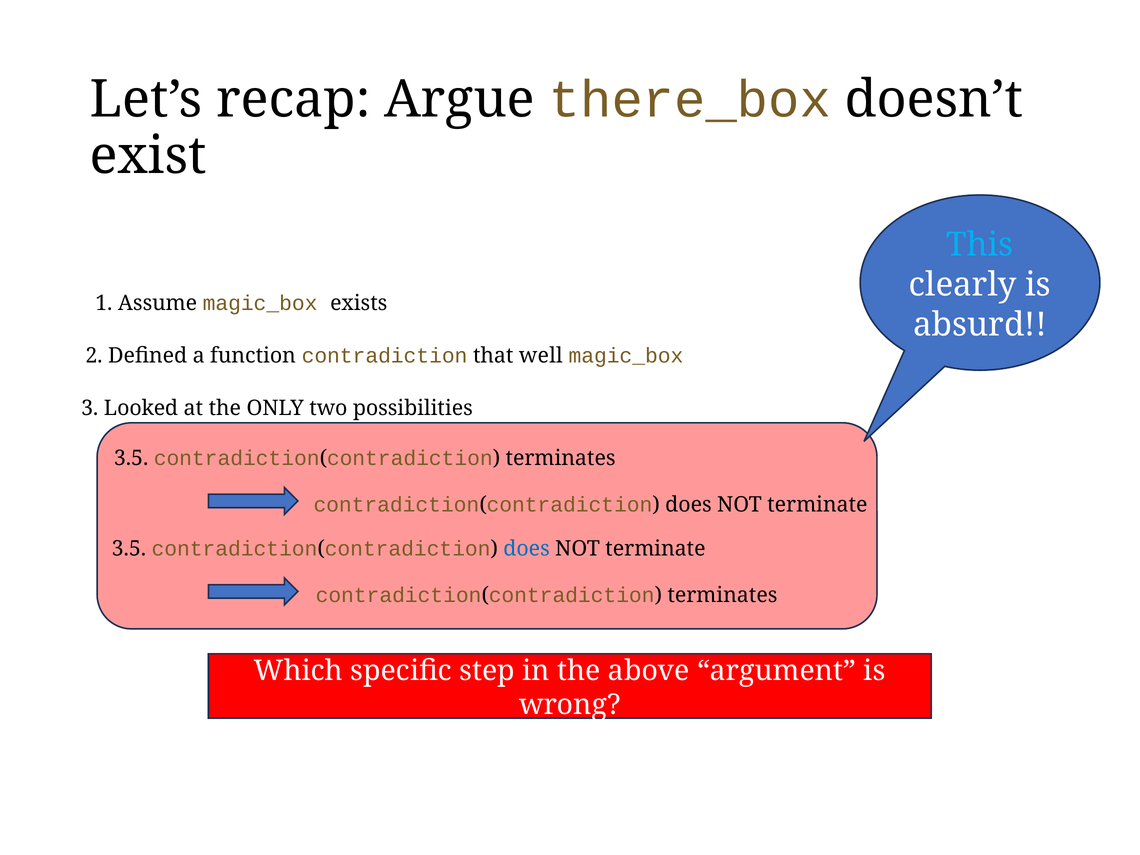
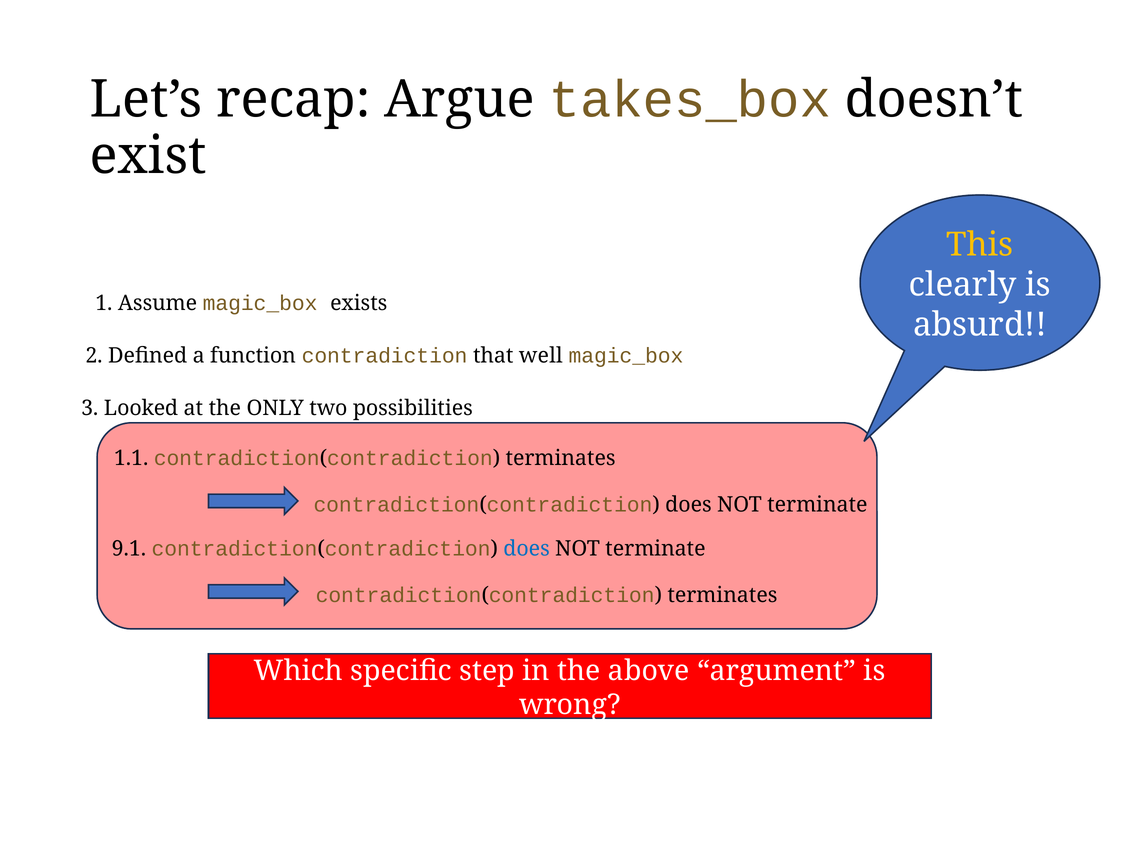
there_box: there_box -> takes_box (690, 100)
This colour: light blue -> yellow (980, 245)
3.5: 3.5 -> 1.1 (131, 458)
3.5: 3.5 -> 9.1 (129, 549)
